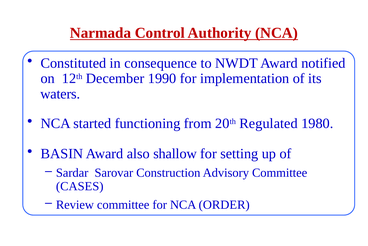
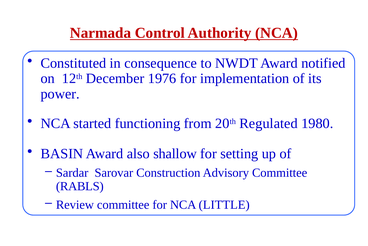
1990: 1990 -> 1976 (162, 79)
waters: waters -> power (60, 94)
CASES: CASES -> RABLS (80, 187)
ORDER: ORDER -> LITTLE (224, 205)
